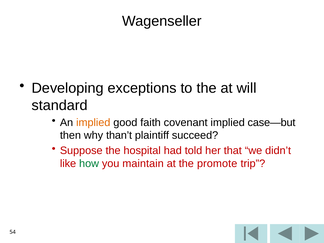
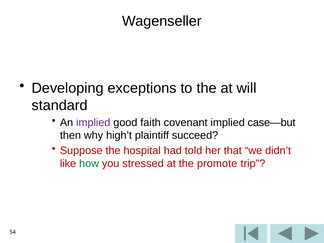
implied colour: orange -> purple (93, 122)
than’t: than’t -> high’t (119, 135)
maintain: maintain -> stressed (143, 163)
